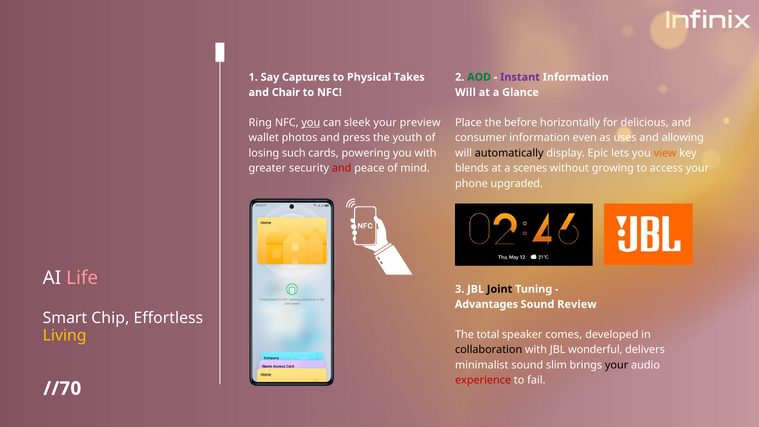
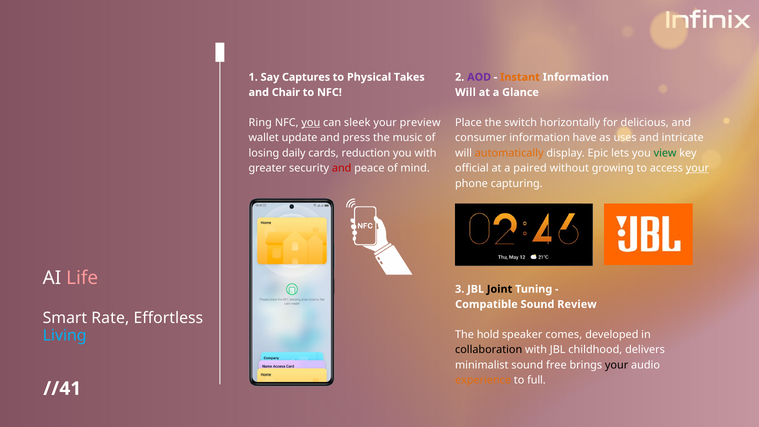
AOD colour: green -> purple (479, 77)
Instant colour: purple -> orange (520, 77)
before: before -> switch (521, 123)
photos: photos -> update (300, 138)
youth: youth -> music (408, 138)
even: even -> have (585, 138)
allowing: allowing -> intricate (683, 138)
such: such -> daily (294, 153)
powering: powering -> reduction (366, 153)
automatically colour: black -> orange (509, 153)
view colour: orange -> green (665, 153)
blends: blends -> official (472, 168)
scenes: scenes -> paired (530, 168)
your underline: none -> present (697, 168)
upgraded: upgraded -> capturing (517, 183)
Advantages: Advantages -> Compatible (486, 304)
Chip: Chip -> Rate (110, 318)
Living colour: yellow -> light blue (65, 335)
total: total -> hold (488, 335)
wonderful: wonderful -> childhood (595, 350)
slim: slim -> free (556, 365)
experience colour: red -> orange (483, 380)
fail: fail -> full (536, 380)
//70: //70 -> //41 (62, 388)
